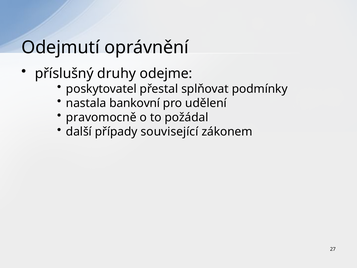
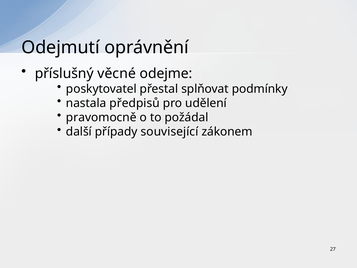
druhy: druhy -> věcné (117, 74)
bankovní: bankovní -> předpisů (135, 103)
